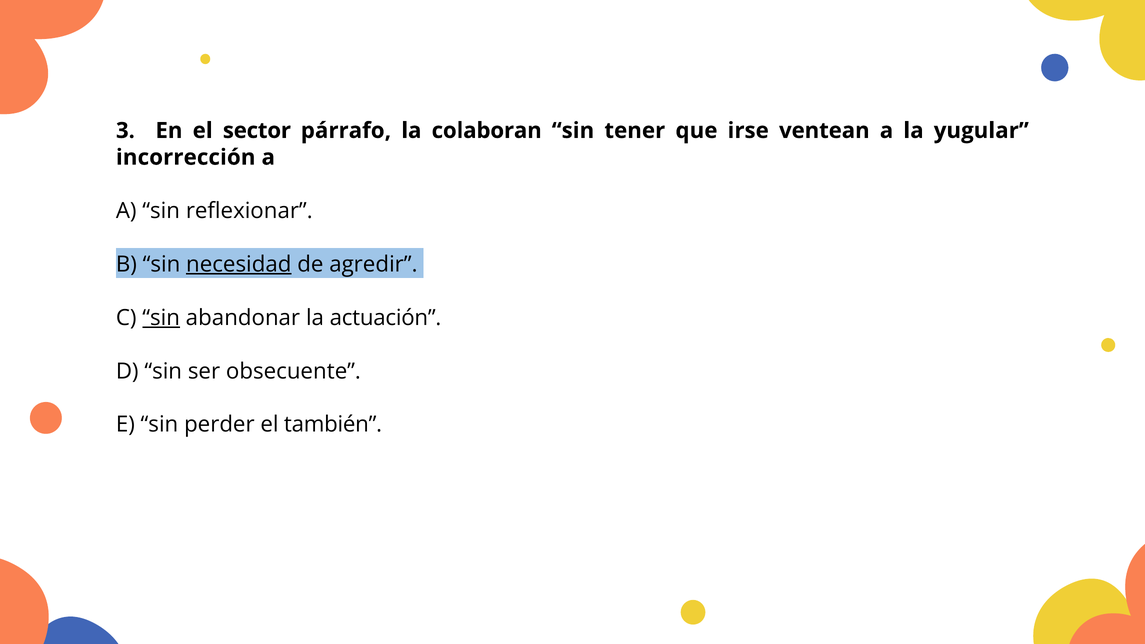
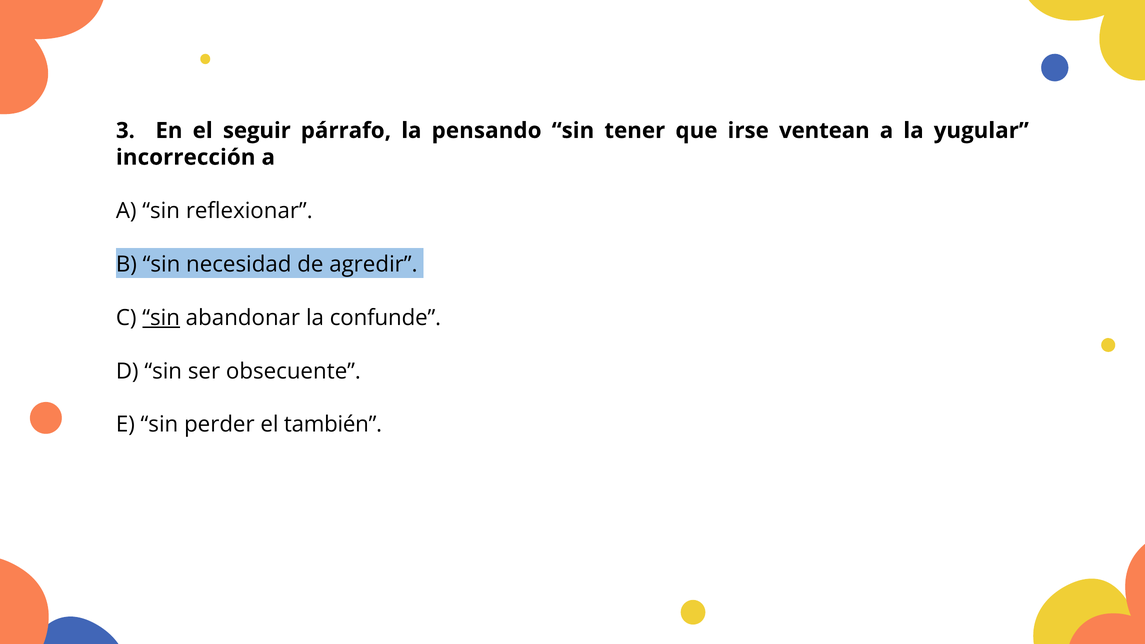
sector: sector -> seguir (257, 131)
colaboran: colaboran -> pensando (487, 131)
necesidad underline: present -> none (239, 264)
actuación: actuación -> confunde (385, 318)
